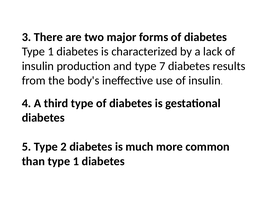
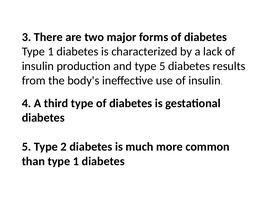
type 7: 7 -> 5 (162, 66)
